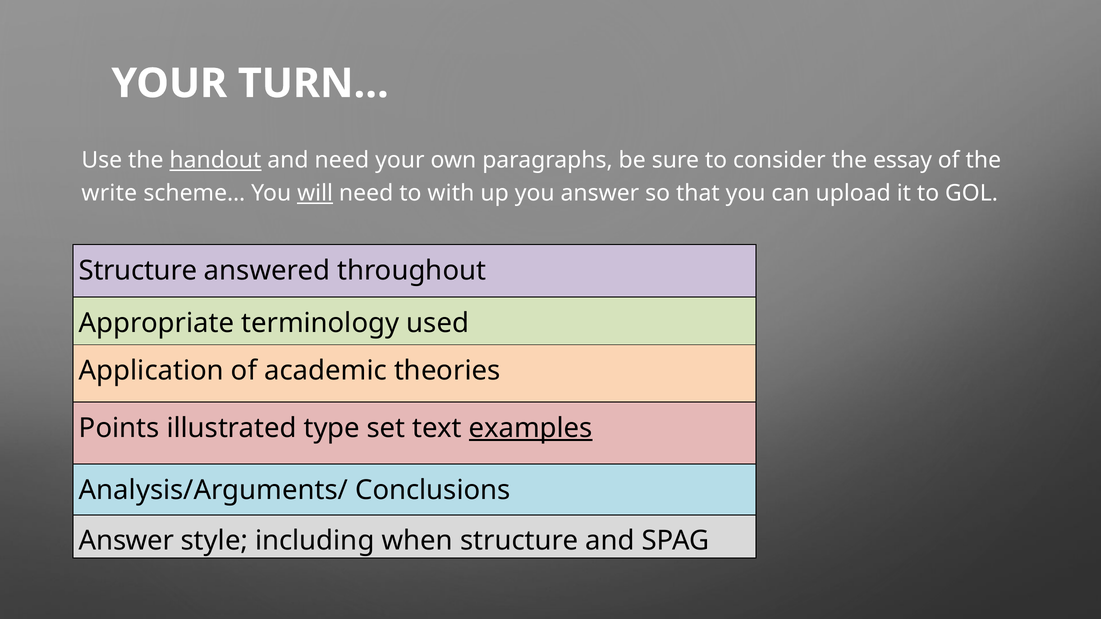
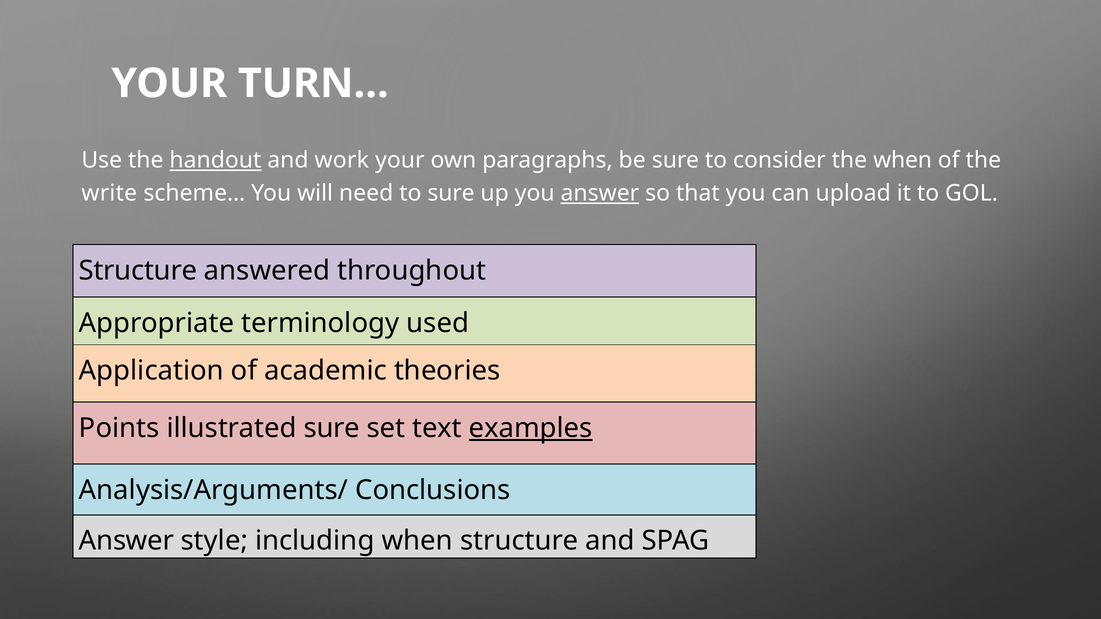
and need: need -> work (342, 160)
the essay: essay -> when (903, 160)
will underline: present -> none (315, 193)
to with: with -> sure (451, 193)
answer underline: none -> present (600, 193)
illustrated type: type -> sure (332, 428)
